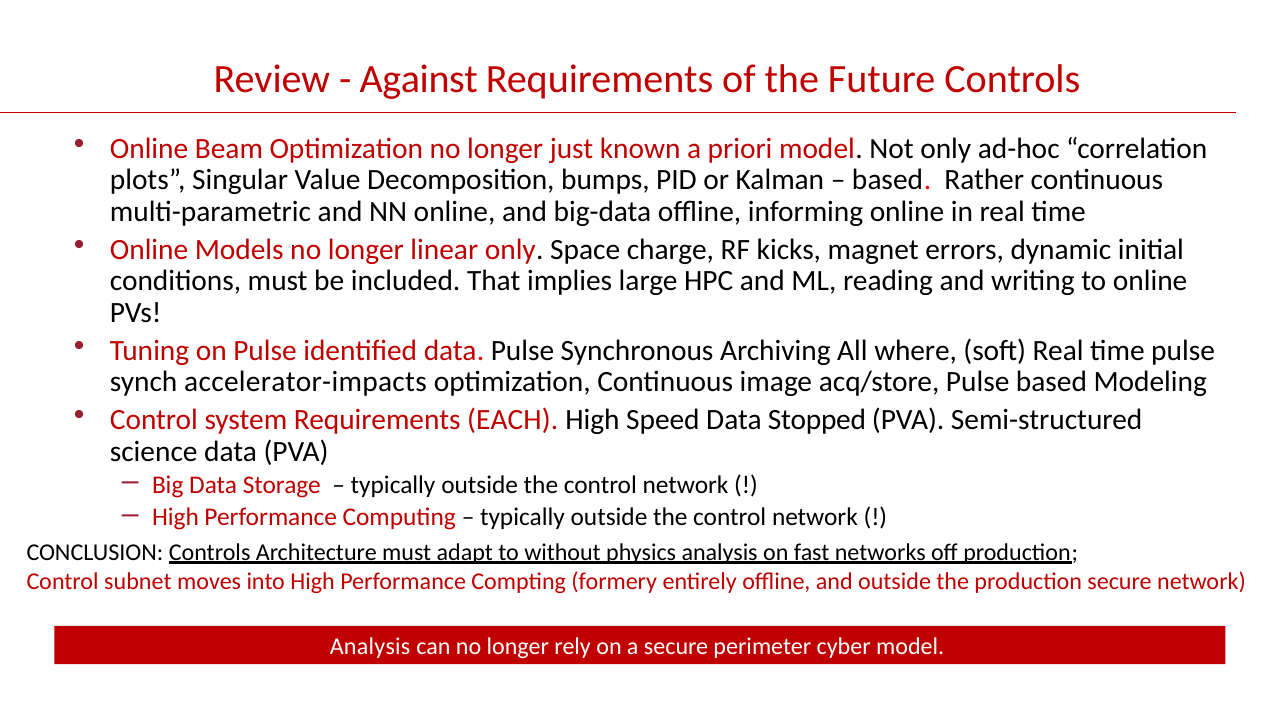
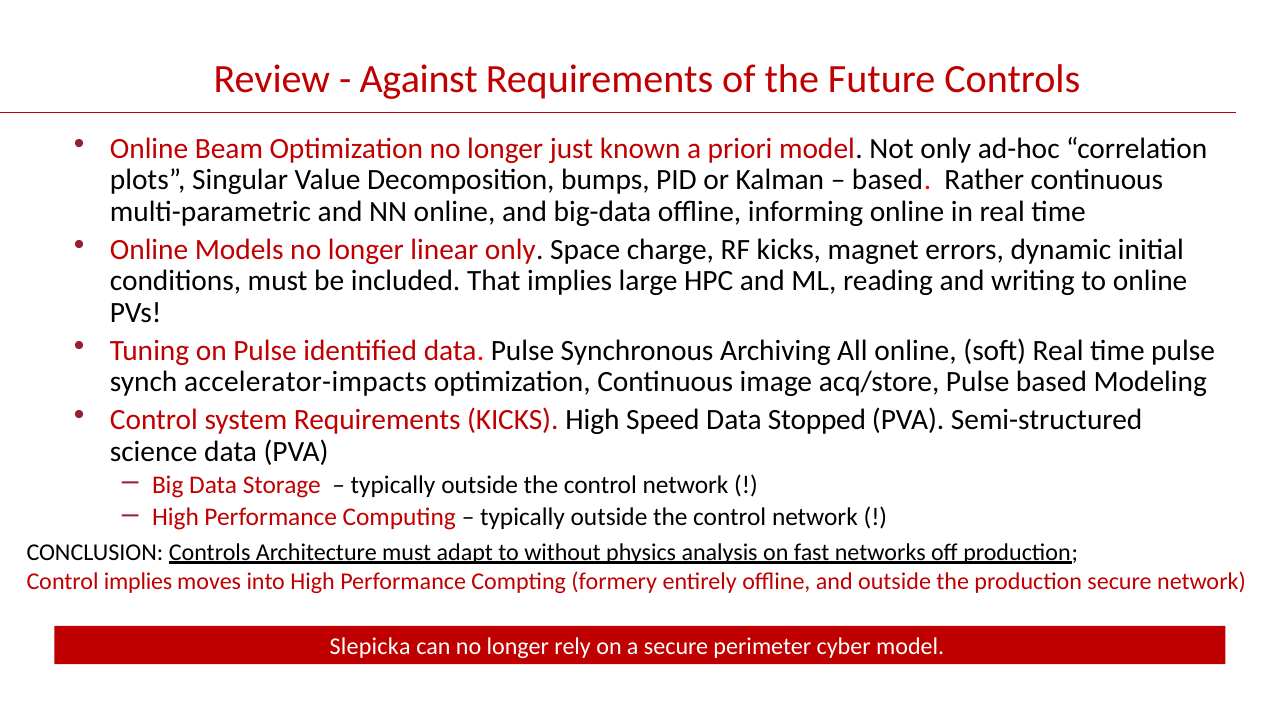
All where: where -> online (915, 351)
Requirements EACH: EACH -> KICKS (513, 420)
Control subnet: subnet -> implies (138, 581)
Analysis: Analysis -> Slepicka (370, 647)
